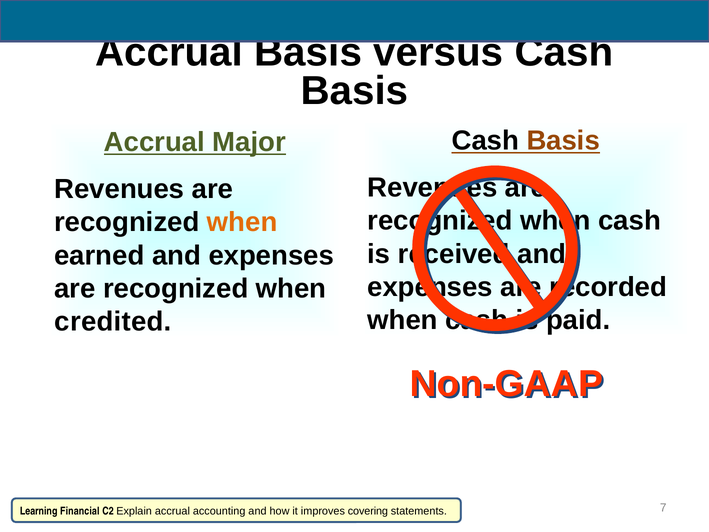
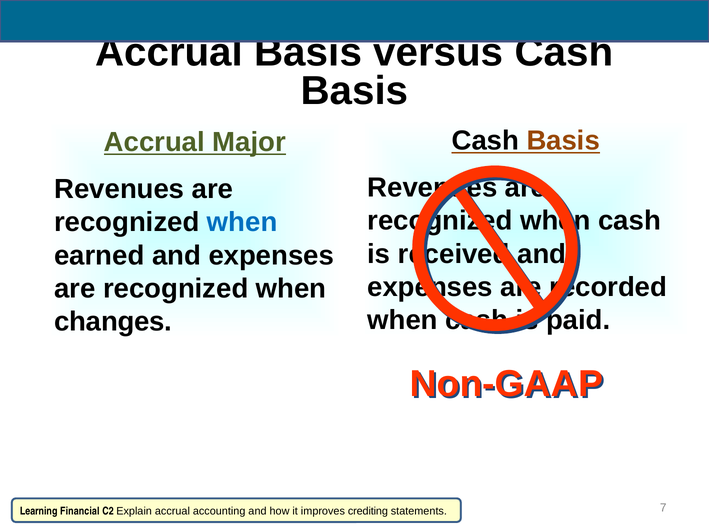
when colour: orange -> blue (242, 222)
credited: credited -> changes (113, 322)
covering: covering -> crediting (368, 511)
